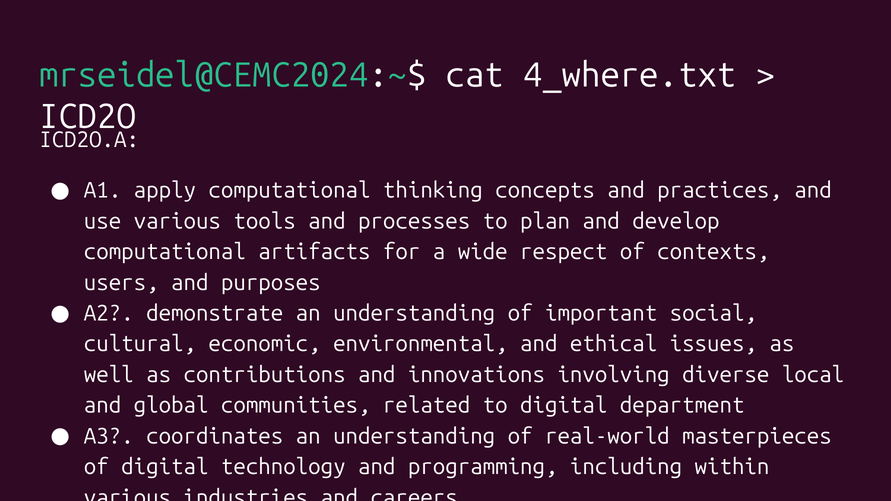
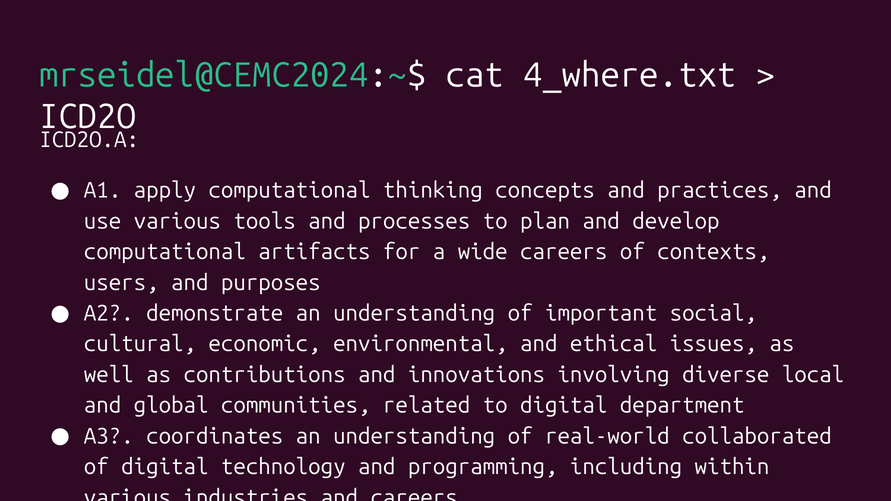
wide respect: respect -> careers (564, 252)
masterpieces: masterpieces -> collaborated (757, 436)
